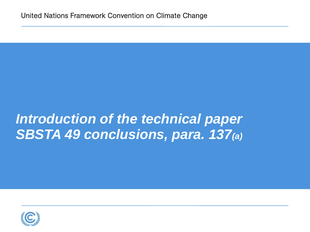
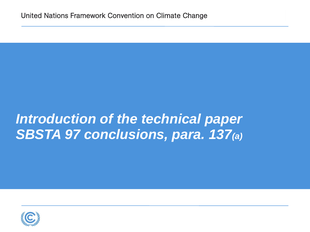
49: 49 -> 97 (73, 135)
